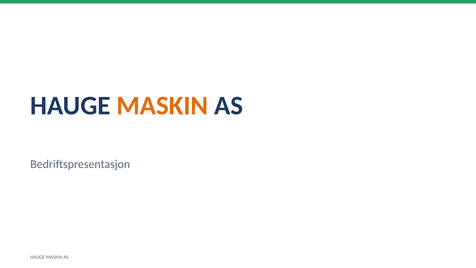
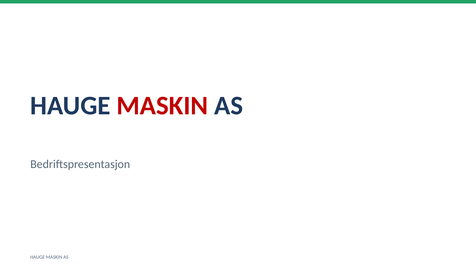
MASKIN colour: orange -> red (162, 106)
